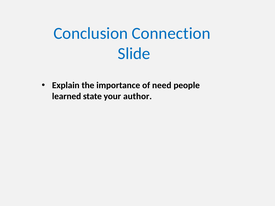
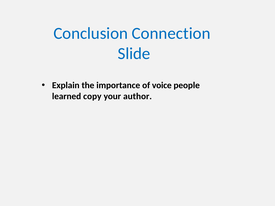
need: need -> voice (162, 85)
state: state -> copy (92, 96)
